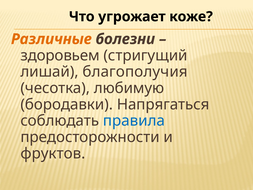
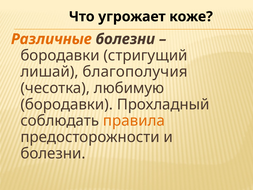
здоровьем: здоровьем -> бородавки (60, 55)
Напрягаться: Напрягаться -> Прохладный (163, 104)
правила colour: blue -> orange (134, 121)
фруктов: фруктов -> болезни (53, 153)
